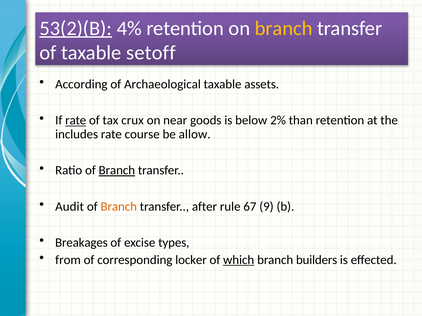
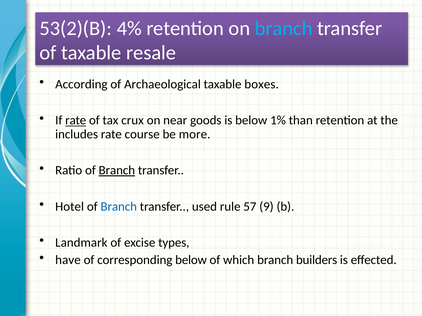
53(2)(B underline: present -> none (76, 28)
branch colour: yellow -> light blue (284, 28)
setoff: setoff -> resale (151, 53)
assets: assets -> boxes (262, 84)
2%: 2% -> 1% (278, 121)
allow: allow -> more (195, 134)
Audit: Audit -> Hotel (70, 207)
Branch colour: orange -> blue (119, 207)
after: after -> used (204, 207)
67: 67 -> 57 (250, 207)
Breakages: Breakages -> Landmark (81, 243)
from: from -> have (68, 260)
corresponding locker: locker -> below (191, 260)
which underline: present -> none (239, 260)
